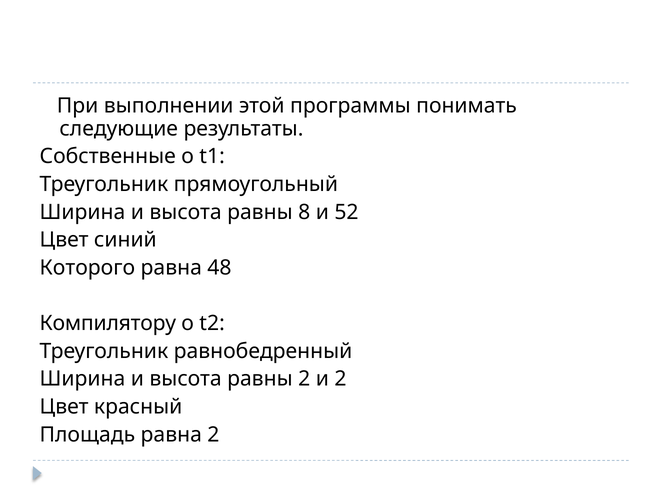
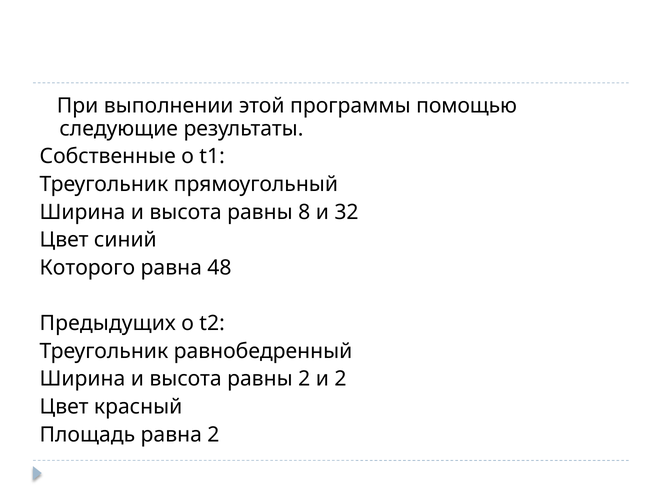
понимать: понимать -> помощью (467, 106)
52: 52 -> 32 (346, 212)
Компилятору: Компилятору -> Предыдущих (108, 323)
